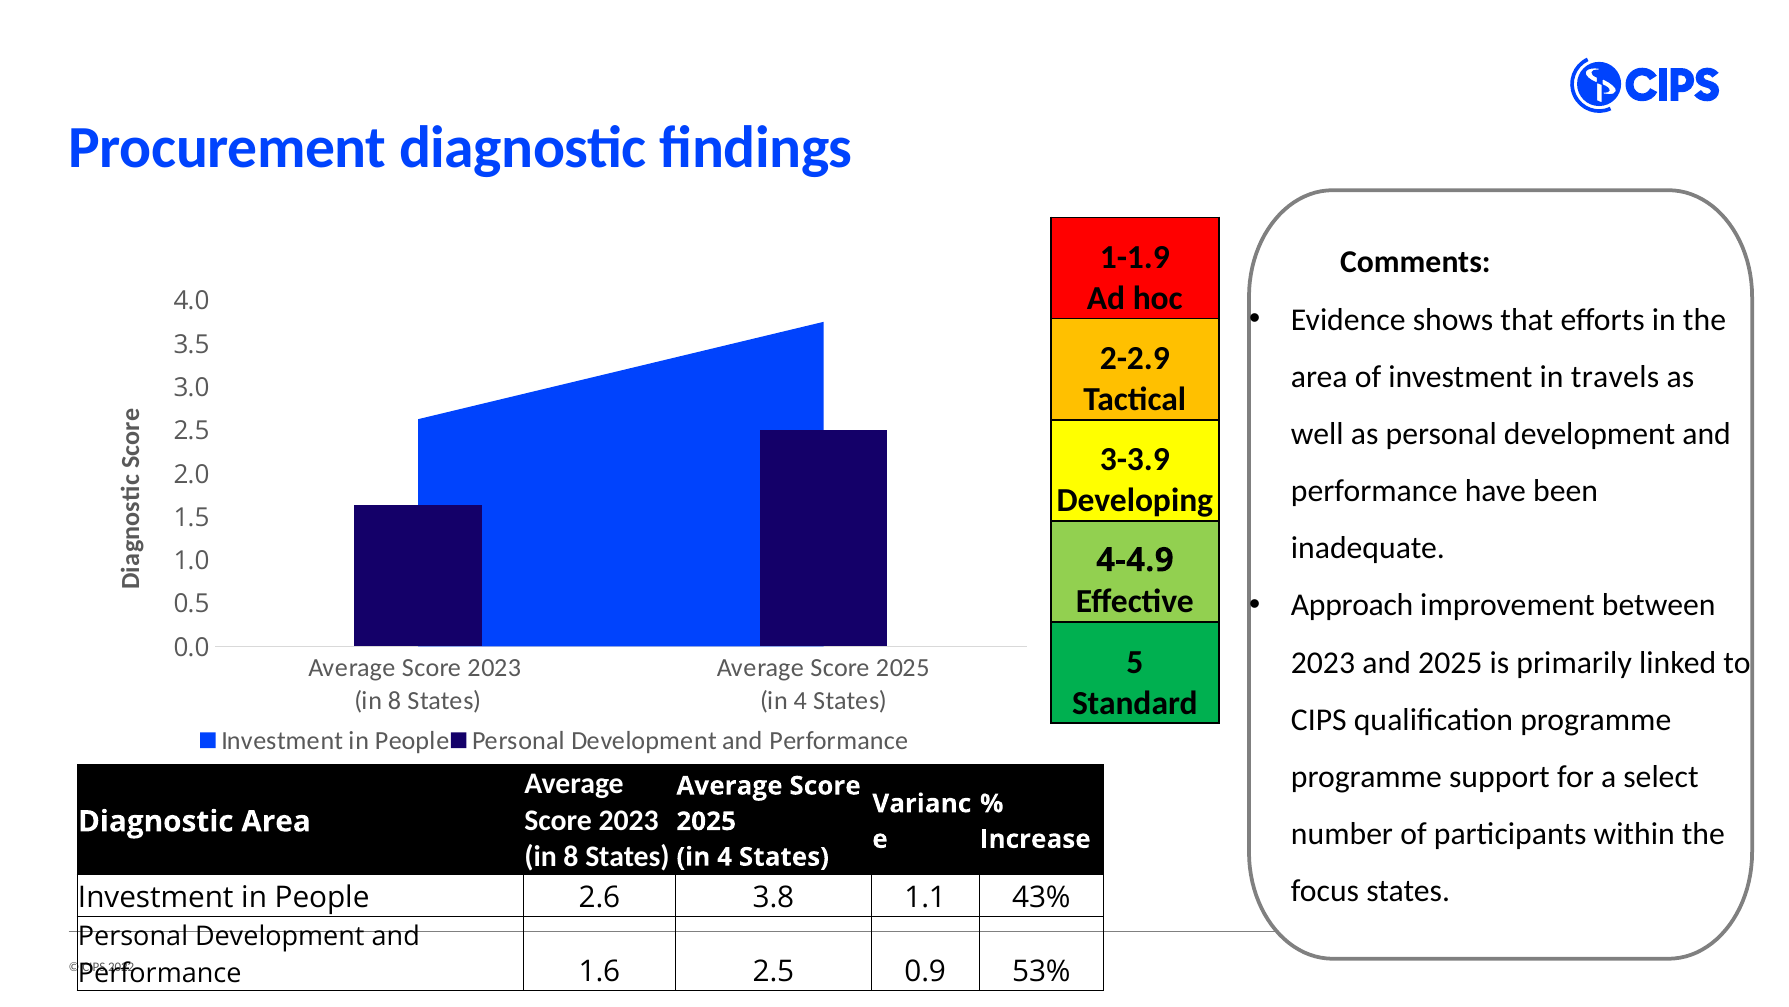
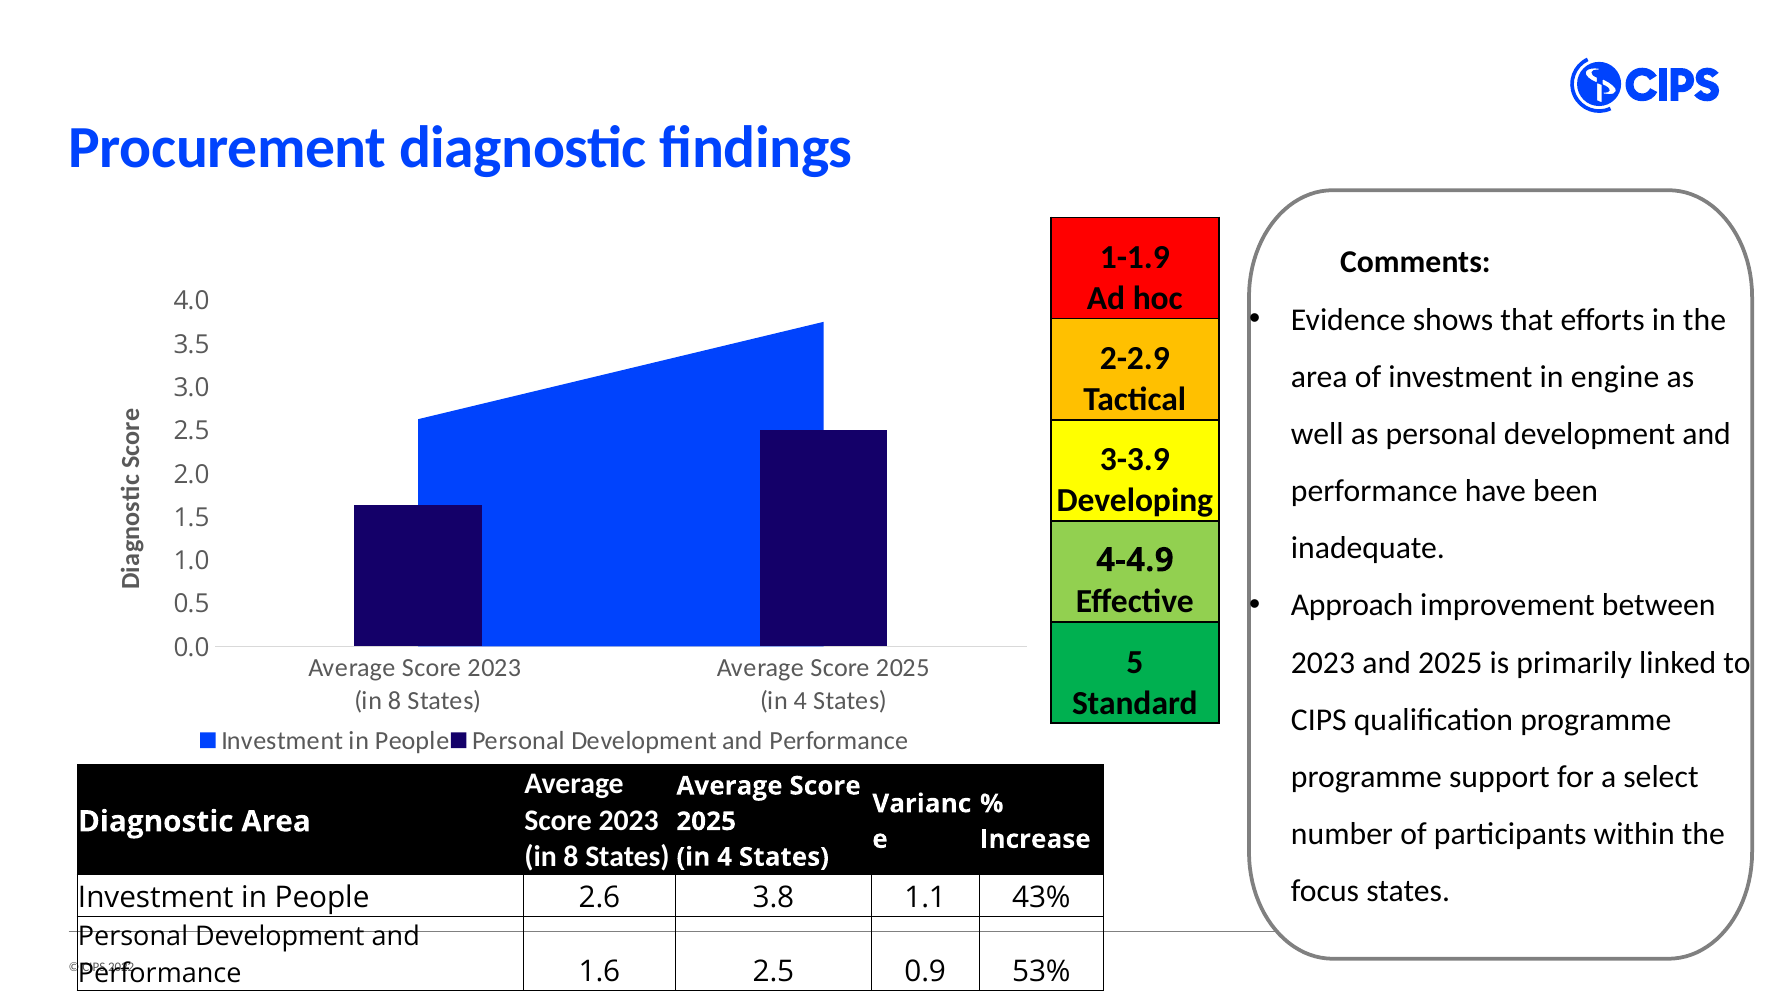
travels: travels -> engine (1615, 377)
